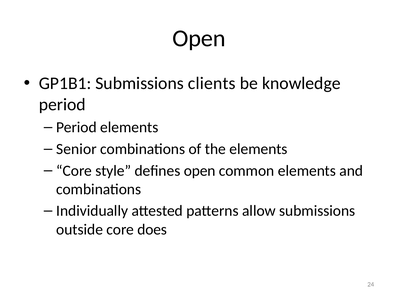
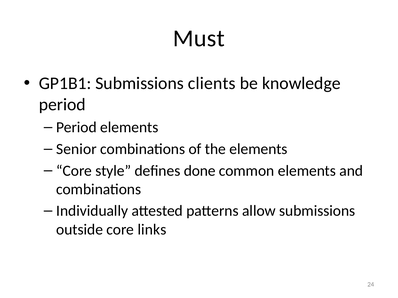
Open: Open -> Must (199, 39)
defines open: open -> done (200, 171)
does: does -> links (152, 230)
